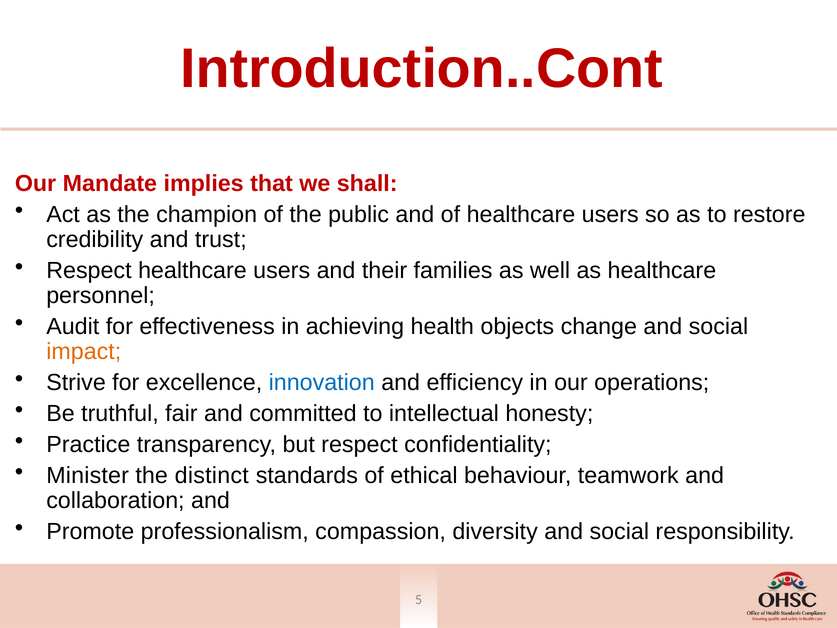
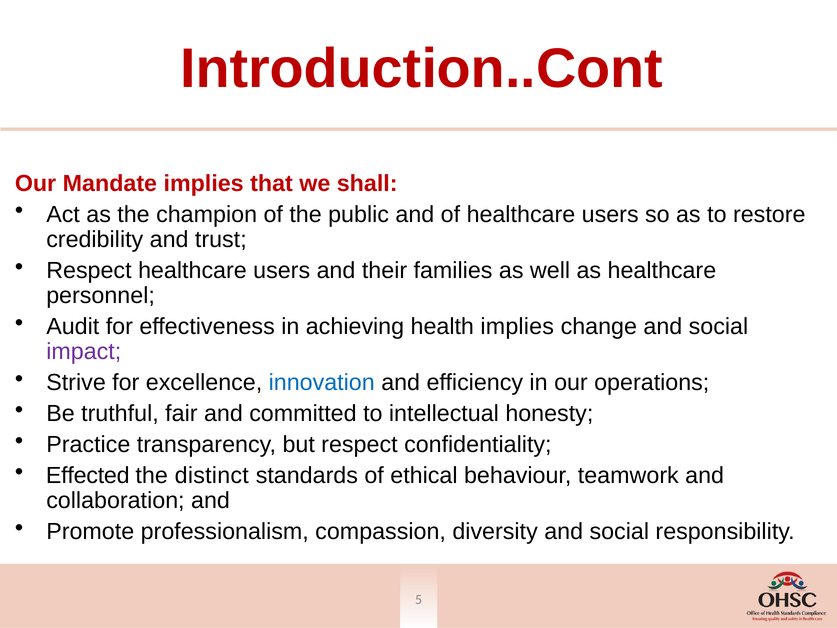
health objects: objects -> implies (517, 326)
impact colour: orange -> purple (84, 352)
Minister: Minister -> Effected (88, 475)
